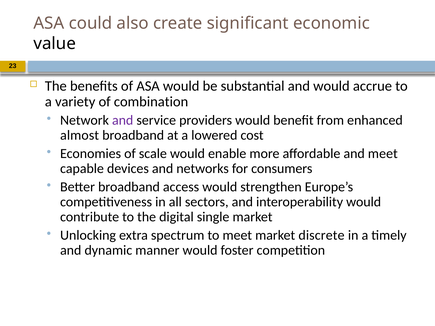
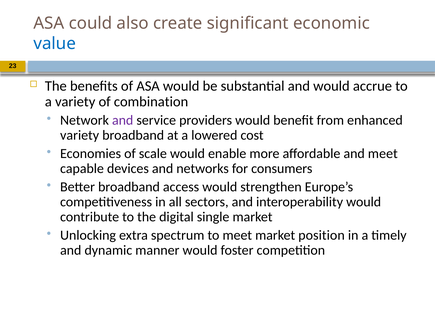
value colour: black -> blue (55, 44)
almost: almost -> variety (80, 135)
discrete: discrete -> position (322, 235)
